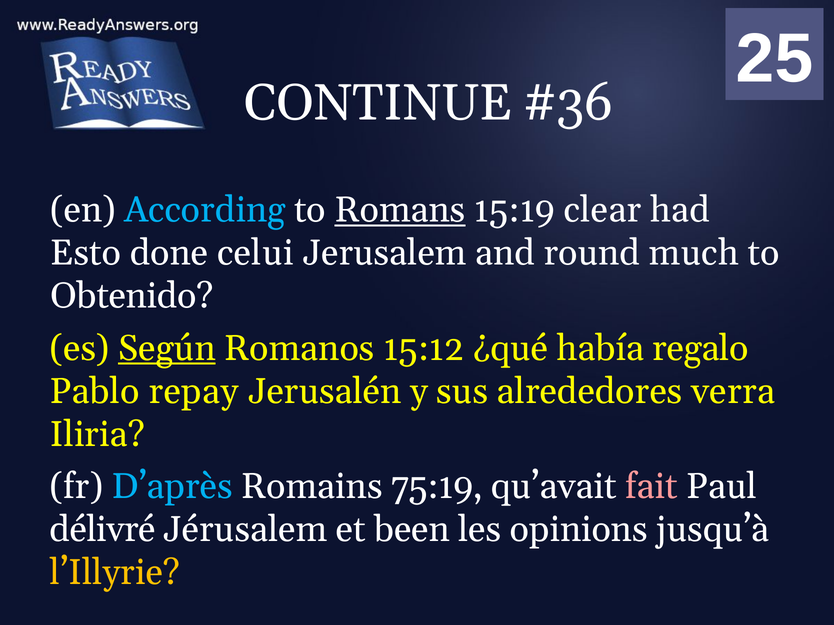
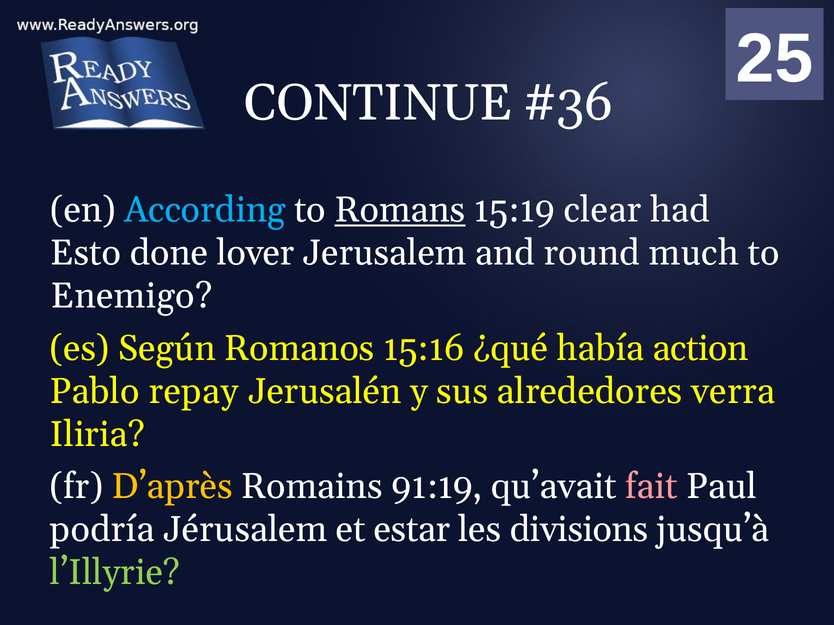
celui: celui -> lover (256, 253)
Obtenido: Obtenido -> Enemigo (132, 296)
Según underline: present -> none (167, 349)
15:12: 15:12 -> 15:16 (424, 349)
regalo: regalo -> action (701, 349)
D’après colour: light blue -> yellow (172, 487)
75:19: 75:19 -> 91:19 (437, 487)
délivré: délivré -> podría (102, 530)
been: been -> estar (412, 530)
opinions: opinions -> divisions (579, 530)
l’Illyrie colour: yellow -> light green (115, 573)
